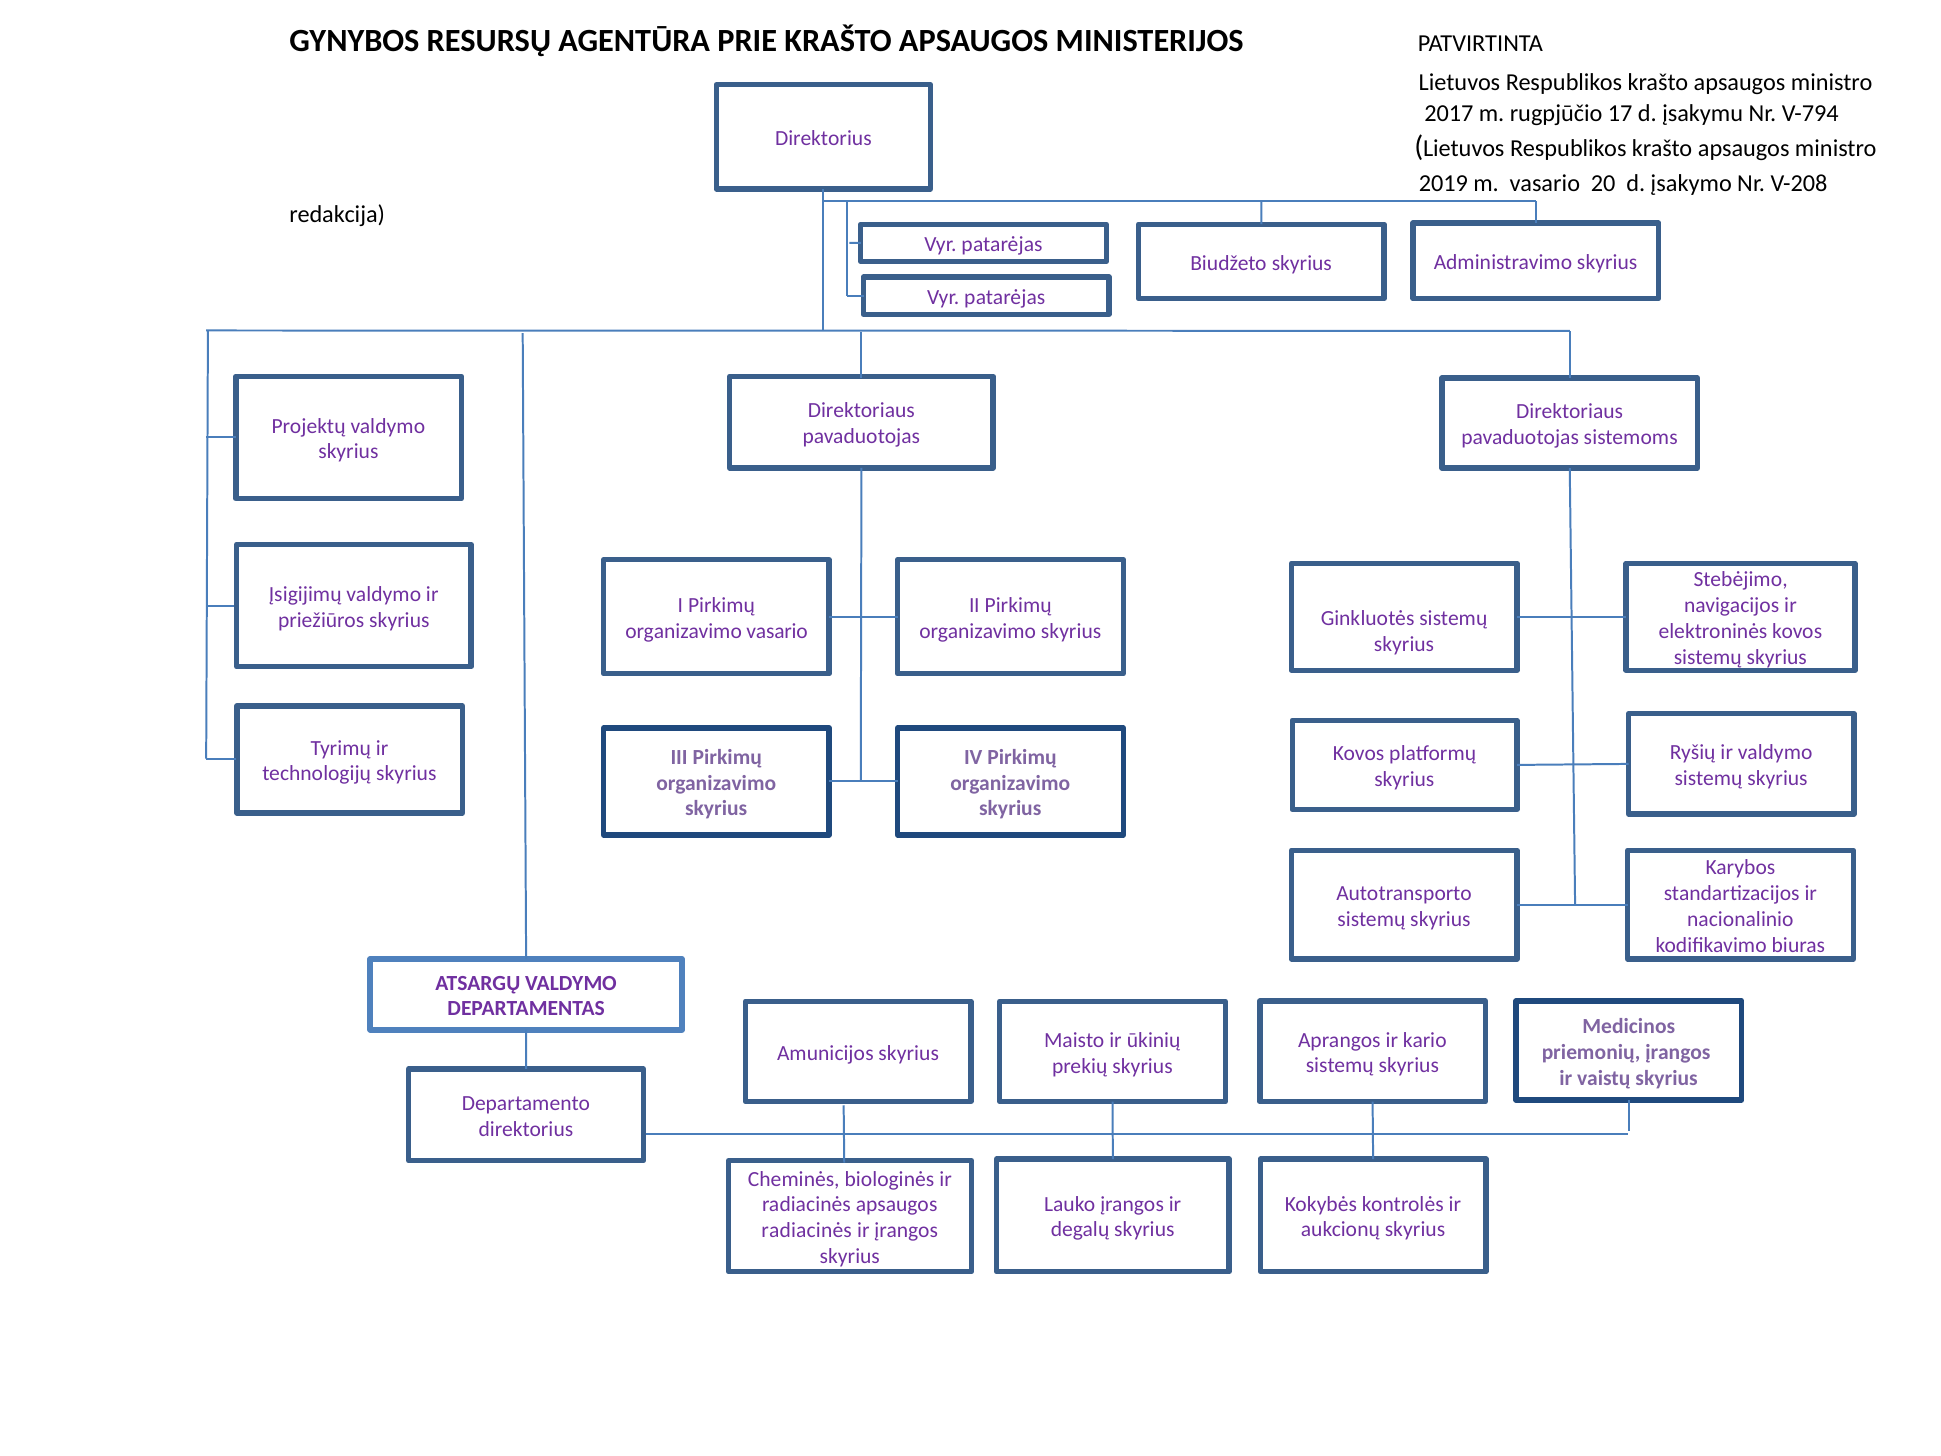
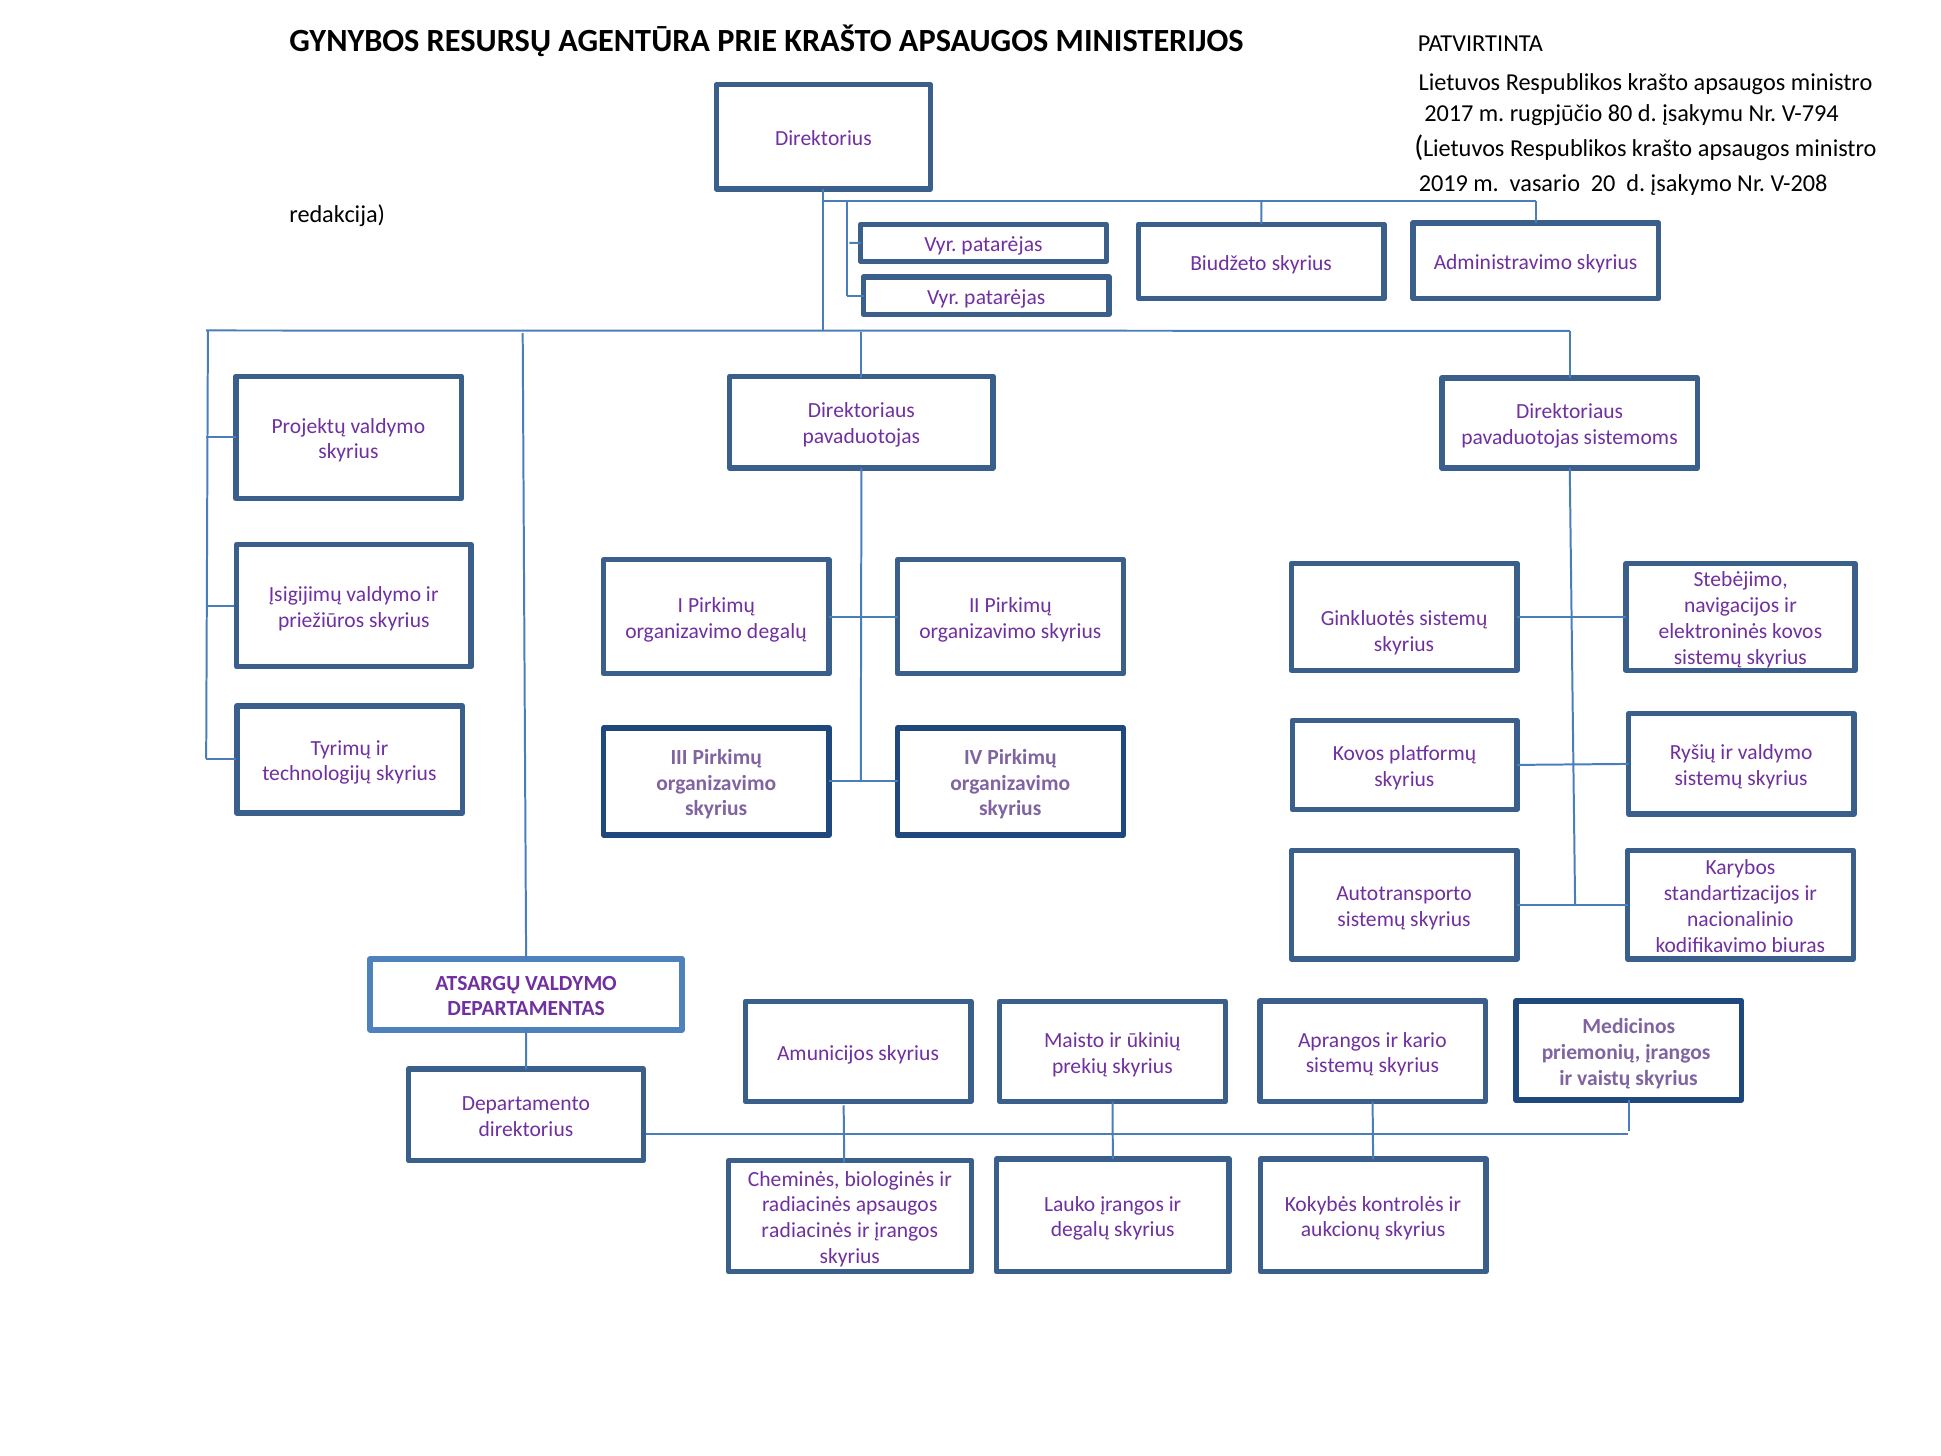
17: 17 -> 80 (1620, 114)
organizavimo vasario: vasario -> degalų (777, 631)
